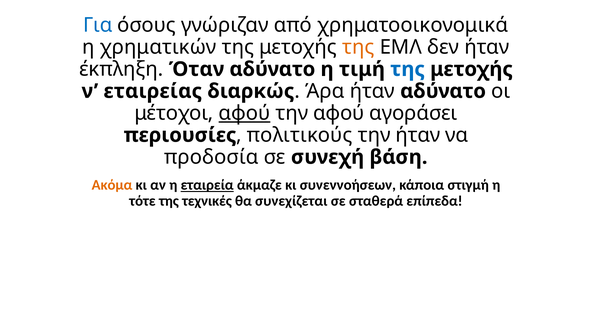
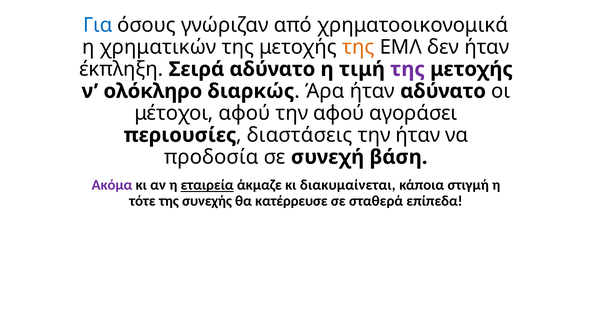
Όταν: Όταν -> Σειρά (197, 69)
της colour: blue -> purple (408, 69)
εταιρείας: εταιρείας -> ολόκληρο (153, 91)
αφού underline: present -> none (244, 113)
πολιτικούς: πολιτικούς -> διαστάσεις (300, 135)
Ακόμα colour: orange -> purple (112, 185)
συνεννοήσεων: συνεννοήσεων -> διακυμαίνεται (348, 185)
τεχνικές: τεχνικές -> συνεχής (207, 201)
συνεχίζεται: συνεχίζεται -> κατέρρευσε (291, 201)
